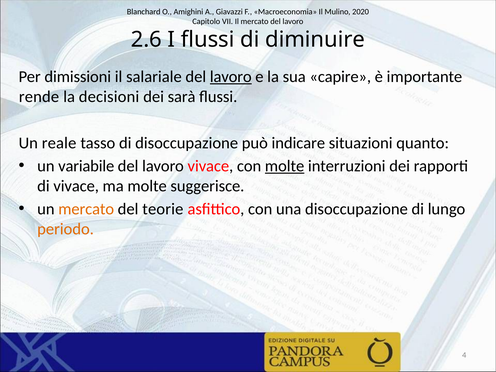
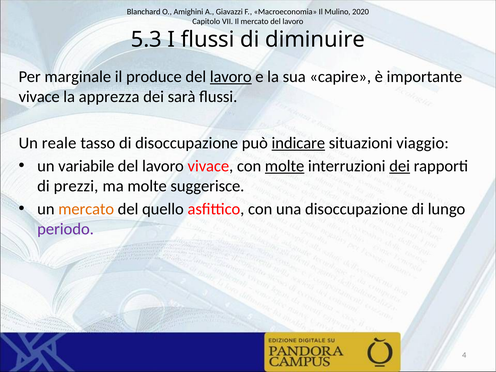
2.6: 2.6 -> 5.3 (146, 39)
dimissioni: dimissioni -> marginale (78, 77)
salariale: salariale -> produce (154, 77)
rende: rende -> vivace (39, 97)
decisioni: decisioni -> apprezza (109, 97)
indicare underline: none -> present (298, 143)
quanto: quanto -> viaggio (423, 143)
dei underline: none -> present (400, 166)
di vivace: vivace -> prezzi (76, 186)
teorie: teorie -> quello (163, 209)
periodo colour: orange -> purple (66, 229)
